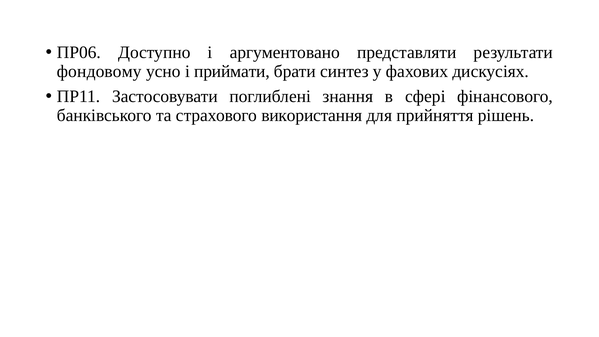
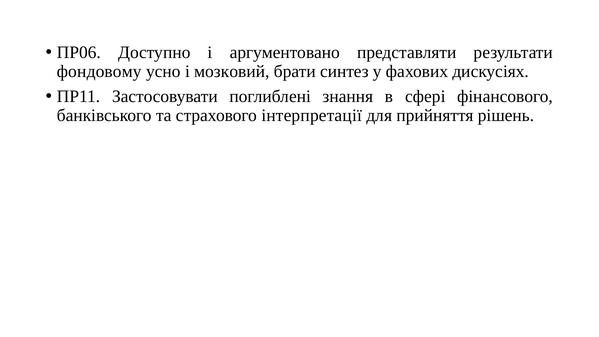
приймати: приймати -> мозковий (232, 71)
використання: використання -> інтерпретації (312, 115)
